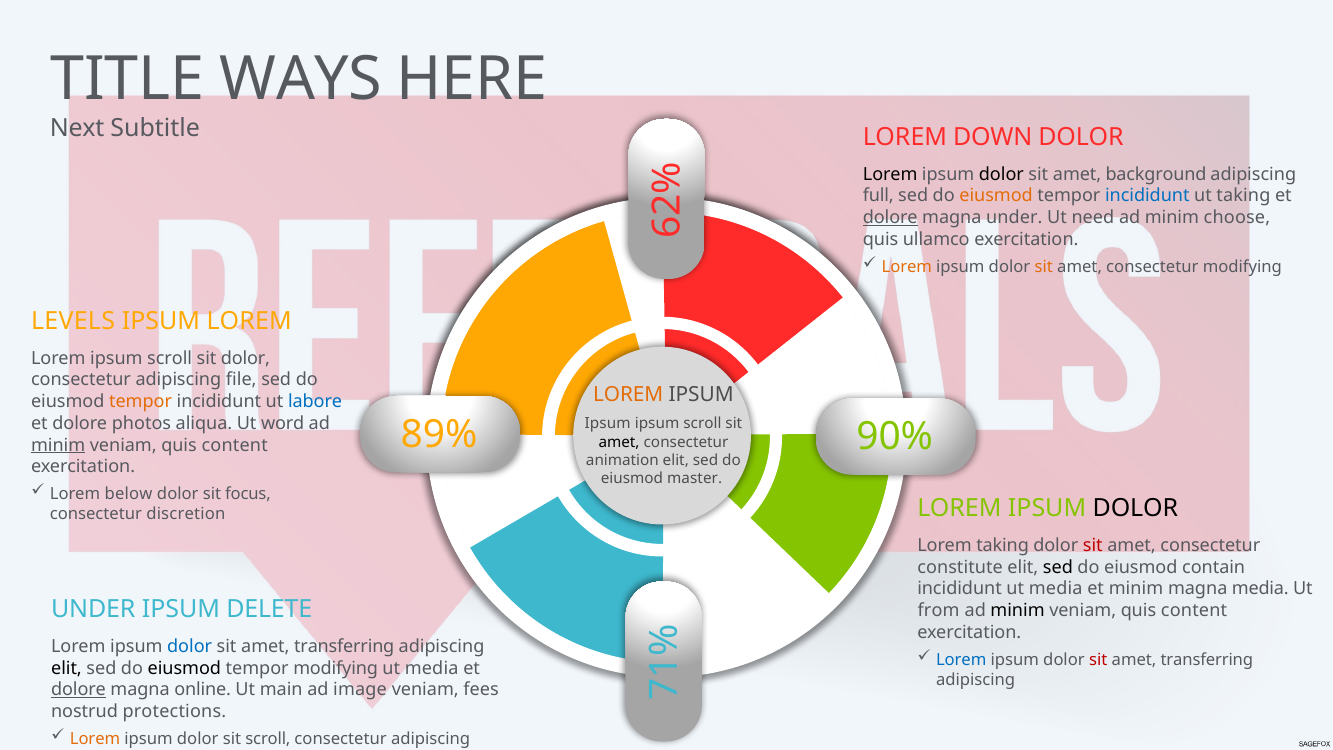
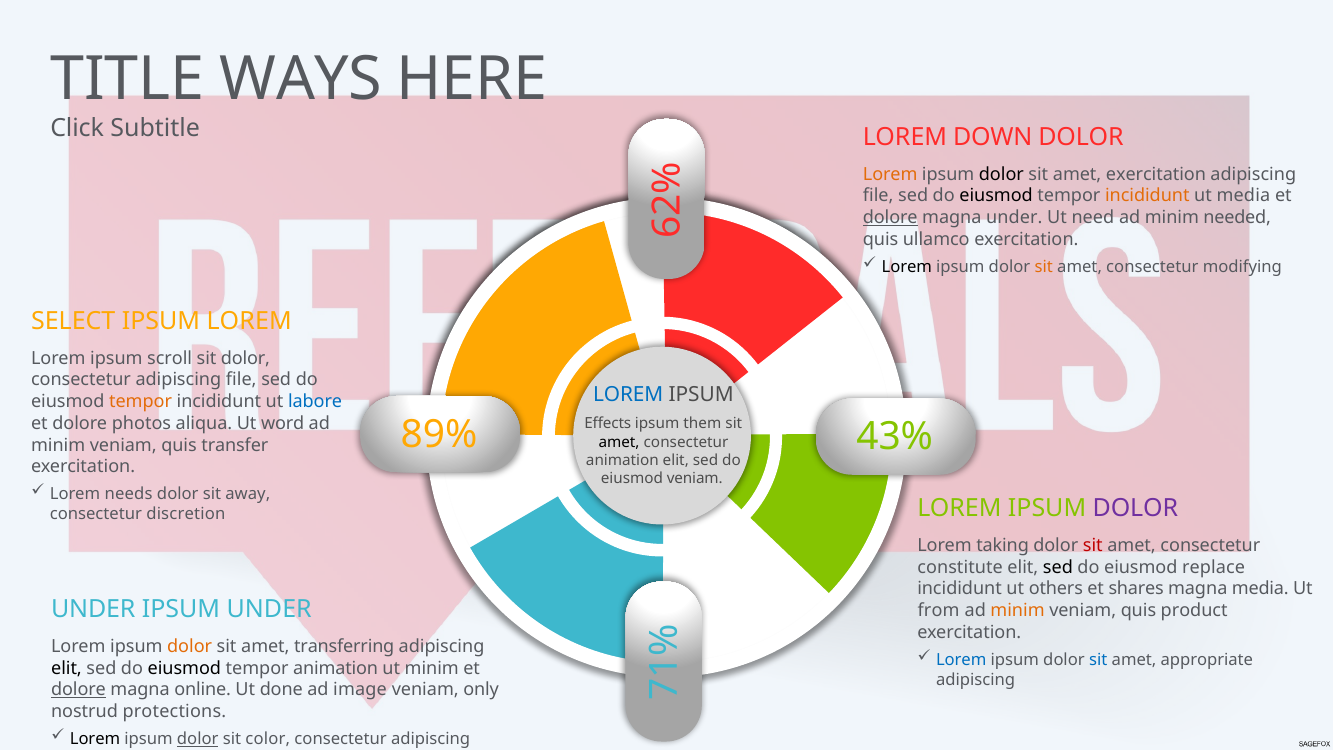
Next: Next -> Click (77, 128)
Lorem colour: black -> orange (890, 174)
amet background: background -> exercitation (1156, 174)
full: full -> file (878, 196)
eiusmod colour: orange -> black (996, 196)
incididunt colour: blue -> orange (1147, 196)
ut taking: taking -> media (1243, 196)
choose: choose -> needed (1237, 218)
Lorem colour: orange -> black (907, 267)
LEVELS: LEVELS -> SELECT (73, 321)
LOREM colour: orange -> blue (628, 394)
Ipsum: Ipsum -> Effects (608, 424)
scroll: scroll -> them (702, 424)
90%: 90% -> 43% (895, 437)
minim underline: present -> none (58, 445)
content: content -> transfer (235, 445)
eiusmod master: master -> veniam (695, 479)
below: below -> needs (129, 494)
focus: focus -> away (248, 494)
DOLOR colour: black -> purple (1135, 508)
contain: contain -> replace (1214, 567)
incididunt ut media: media -> others (1056, 589)
et minim: minim -> shares (1136, 589)
IPSUM DELETE: DELETE -> UNDER (269, 609)
minim colour: black -> orange (1018, 610)
content: content -> product (1194, 610)
dolor colour: blue -> orange (190, 646)
sit colour: red -> blue (1098, 660)
transferring: transferring -> appropriate (1207, 660)
tempor modifying: modifying -> animation (336, 668)
media: media -> minim (432, 668)
main: main -> done (281, 690)
fees: fees -> only (481, 690)
Lorem colour: orange -> black (95, 739)
dolor underline: none -> present (198, 739)
sit scroll: scroll -> color (268, 739)
